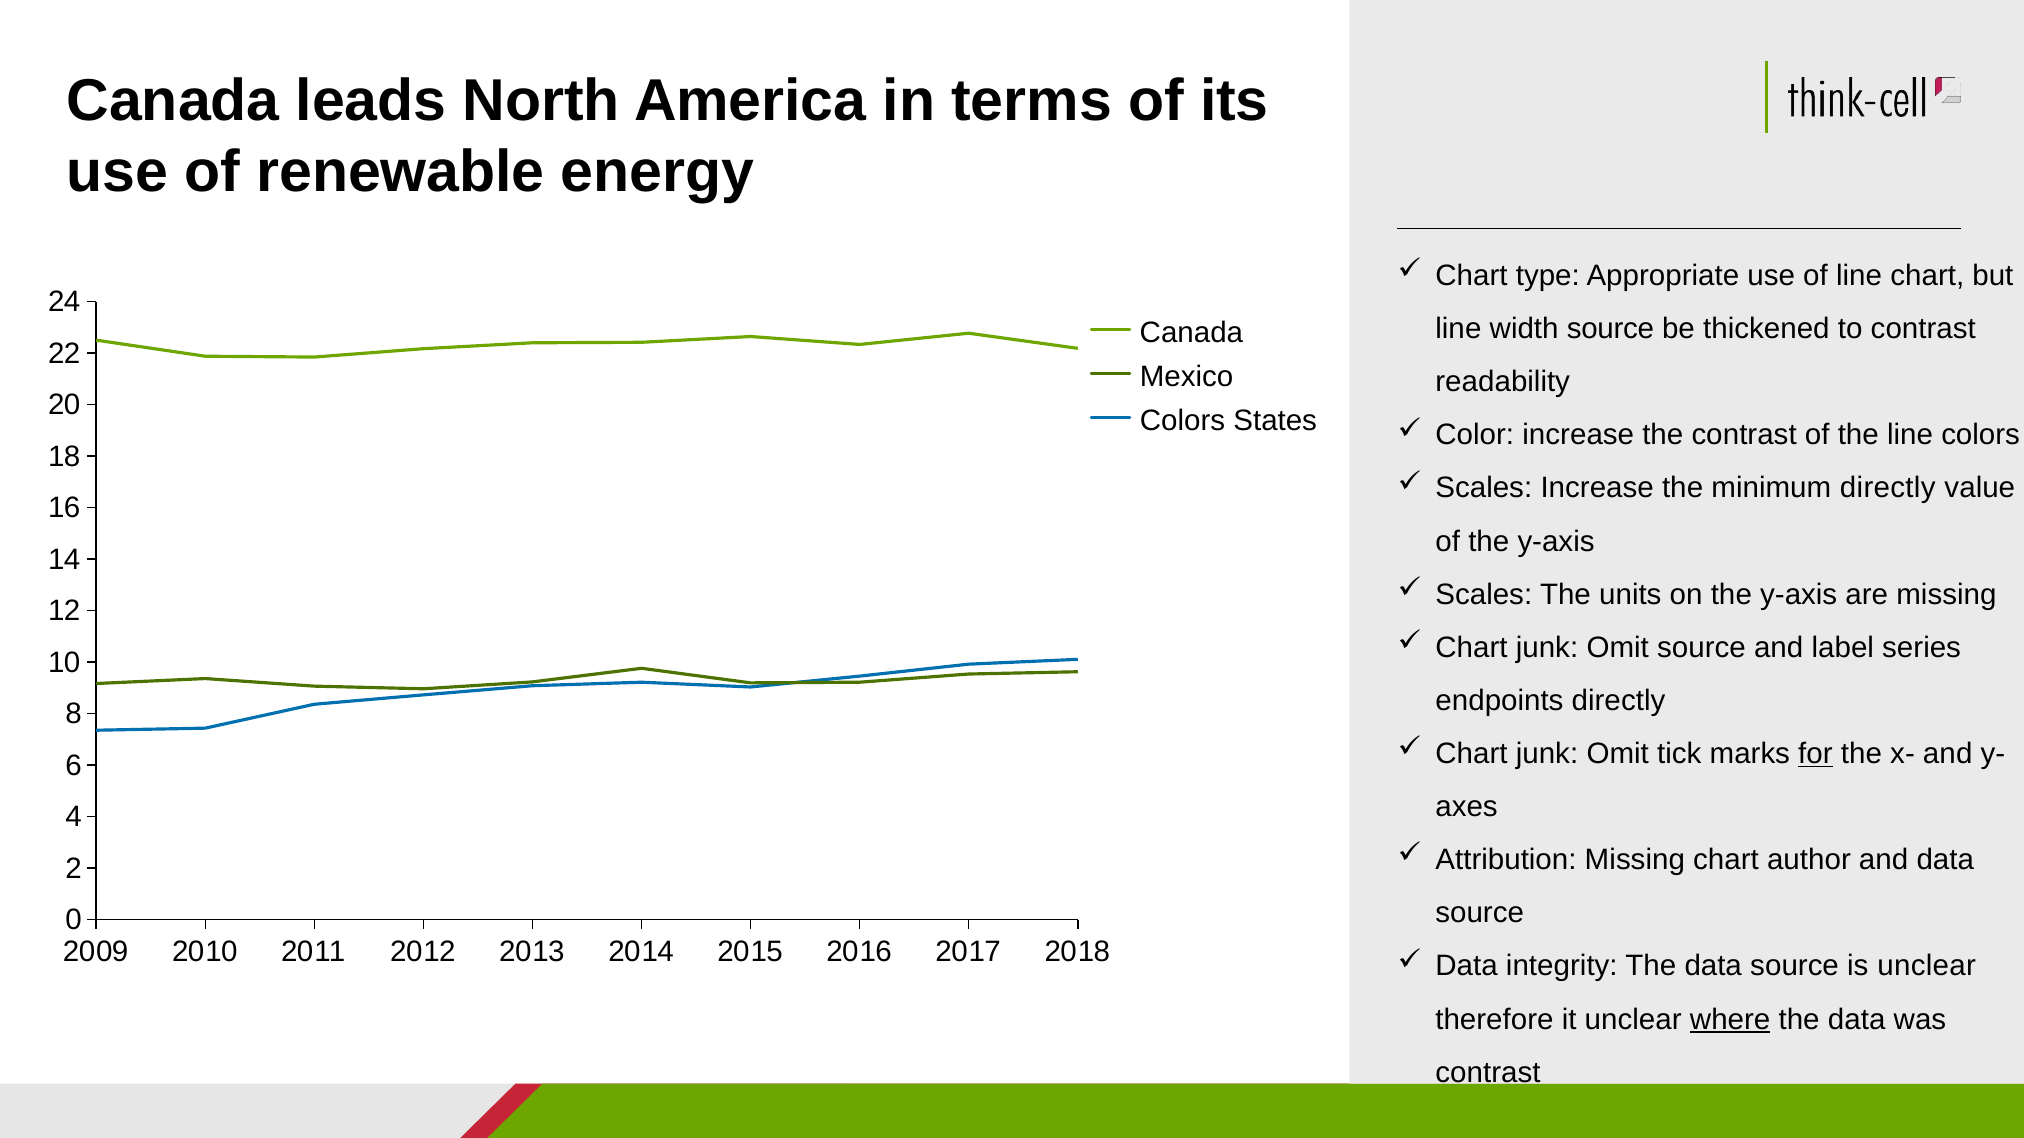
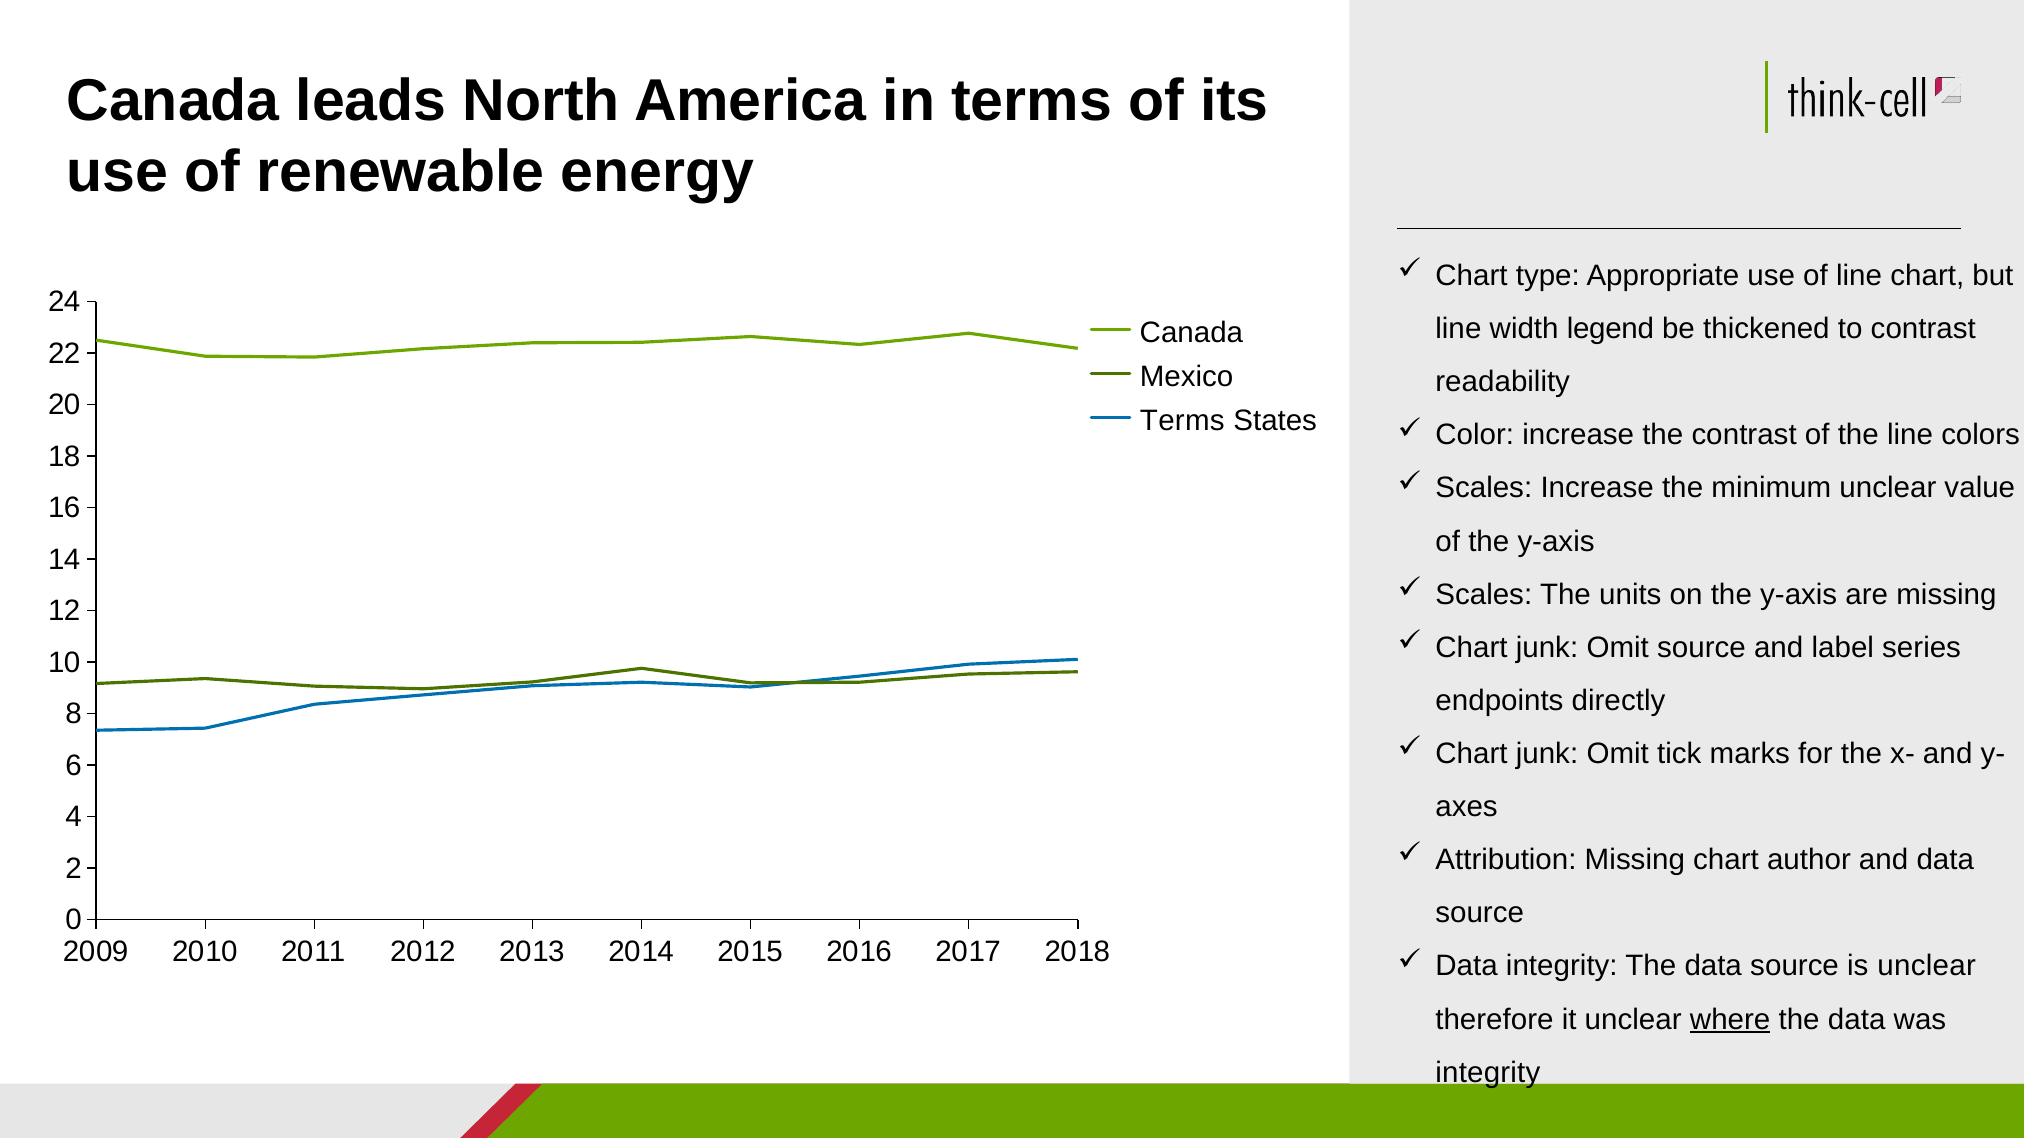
width source: source -> legend (1610, 329)
Colors: Colors -> Terms (1182, 421)
minimum directly: directly -> unclear (1888, 488)
for underline: present -> none (1815, 754)
contrast: contrast -> integrity (1488, 1073)
